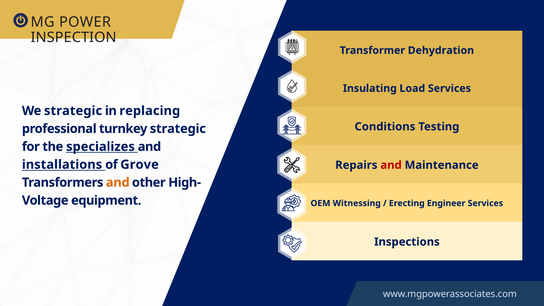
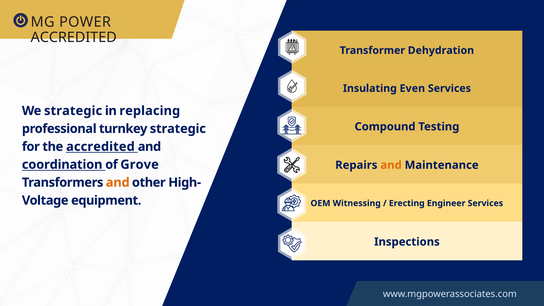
INSPECTION: INSPECTION -> ACCREDITED (74, 38)
Load: Load -> Even (412, 88)
Conditions: Conditions -> Compound (385, 127)
the specializes: specializes -> accredited (100, 147)
installations: installations -> coordination (62, 165)
and colour: red -> orange (391, 165)
